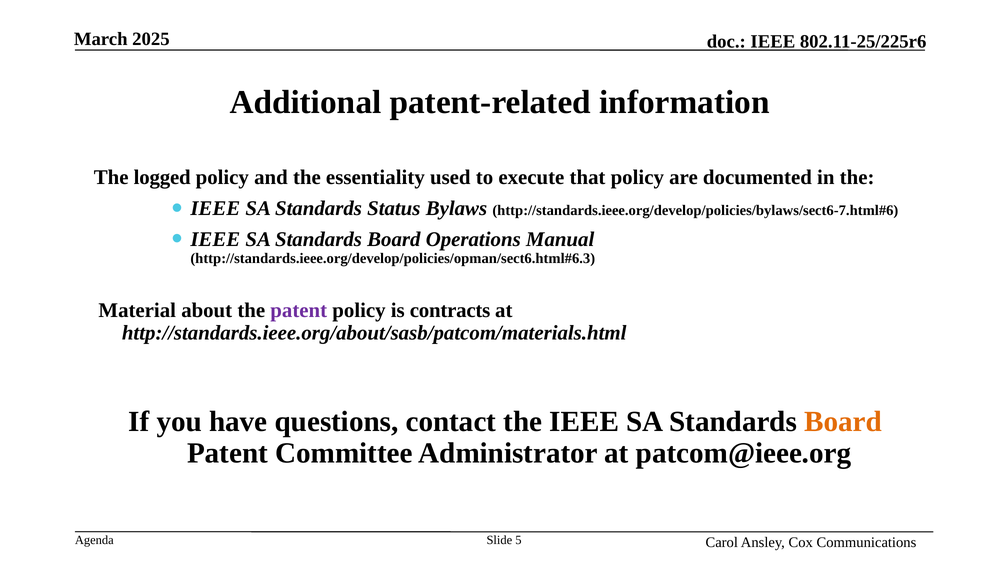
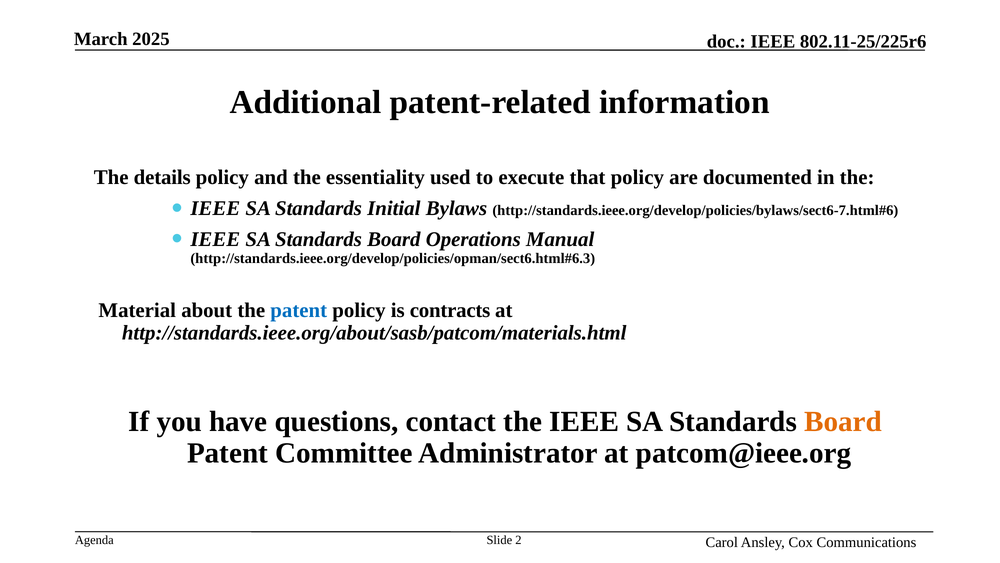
logged: logged -> details (162, 177)
Status: Status -> Initial (394, 208)
patent colour: purple -> blue (299, 310)
5: 5 -> 2 (518, 539)
